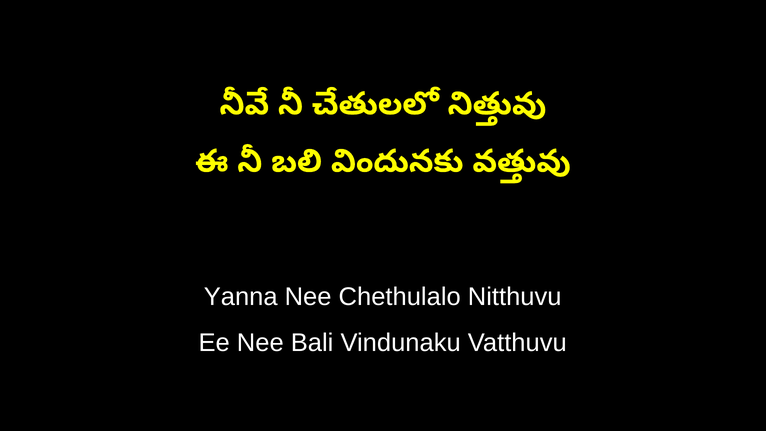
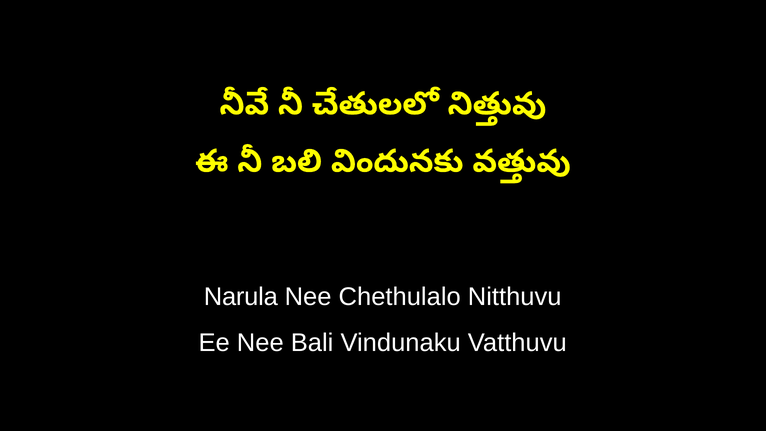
Yanna: Yanna -> Narula (241, 297)
